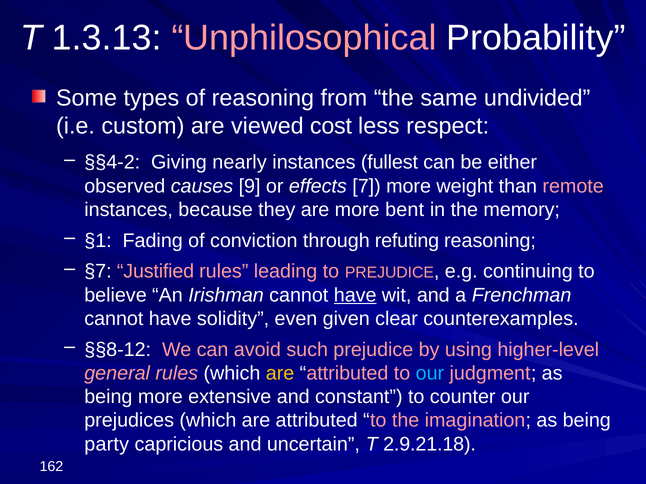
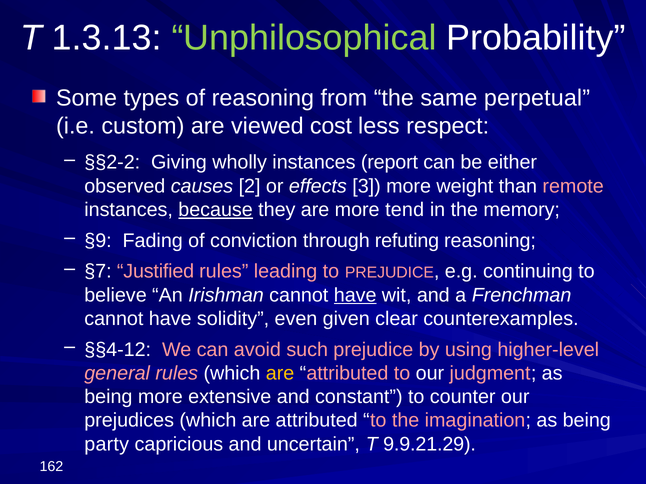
Unphilosophical colour: pink -> light green (304, 38)
undivided: undivided -> perpetual (537, 98)
§§4-2: §§4-2 -> §§2-2 (112, 163)
nearly: nearly -> wholly (240, 163)
fullest: fullest -> report (389, 163)
9: 9 -> 2 (250, 186)
7: 7 -> 3 (367, 186)
because underline: none -> present (216, 210)
bent: bent -> tend (405, 210)
§1: §1 -> §9 (98, 241)
§§8-12: §§8-12 -> §§4-12 (118, 350)
our colour: light blue -> white (430, 374)
2.9.21.18: 2.9.21.18 -> 9.9.21.29 (430, 445)
